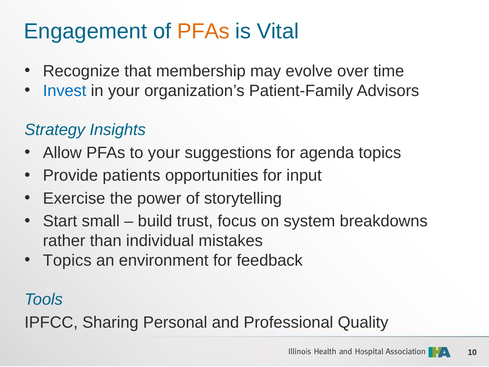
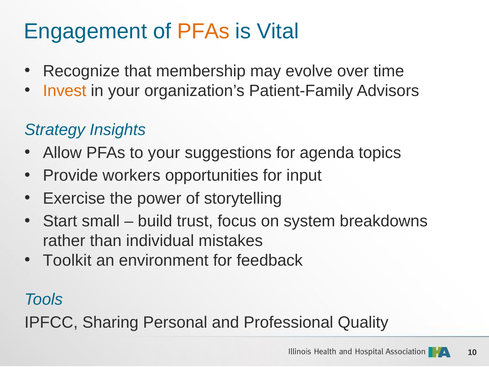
Invest colour: blue -> orange (65, 91)
patients: patients -> workers (132, 175)
Topics: Topics -> Toolkit (67, 260)
